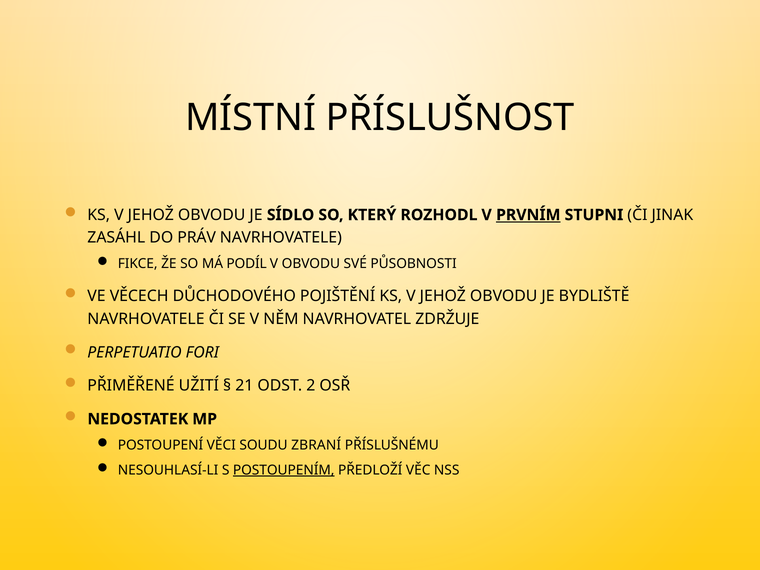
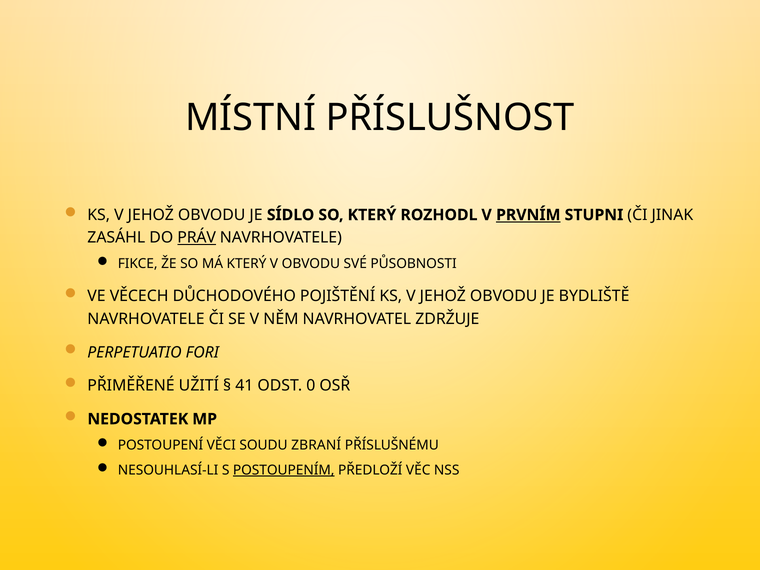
PRÁV underline: none -> present (197, 238)
MÁ PODÍL: PODÍL -> KTERÝ (247, 264)
21: 21 -> 41 (244, 386)
2: 2 -> 0 (311, 386)
